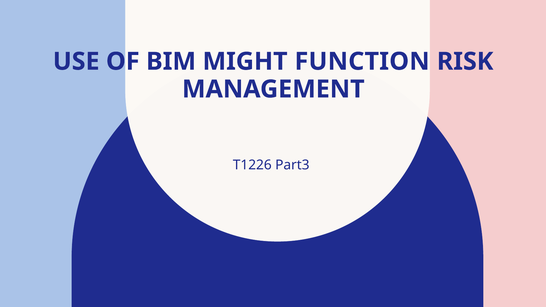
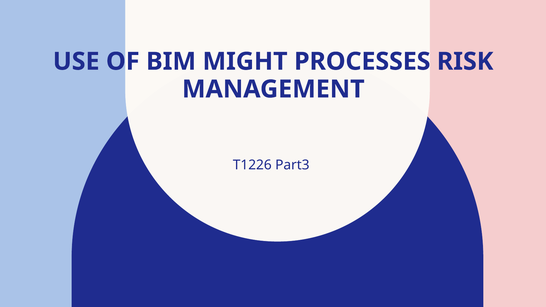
FUNCTION: FUNCTION -> PROCESSES (362, 61)
